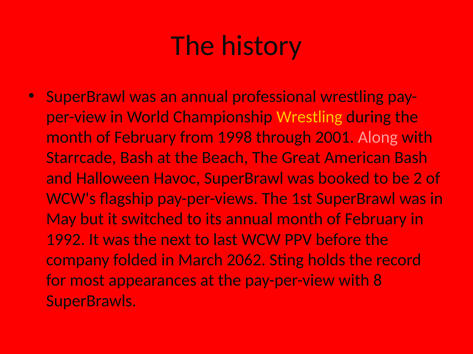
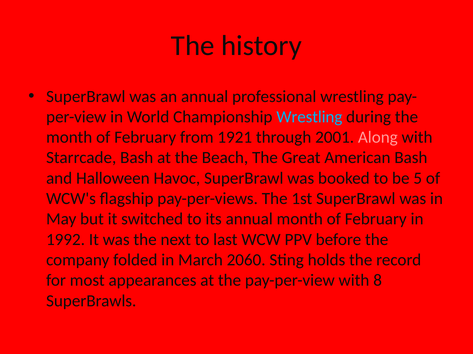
Wrestling colour: yellow -> light blue (309, 117)
1998: 1998 -> 1921 (235, 138)
2: 2 -> 5 (418, 179)
2062: 2062 -> 2060 (246, 260)
